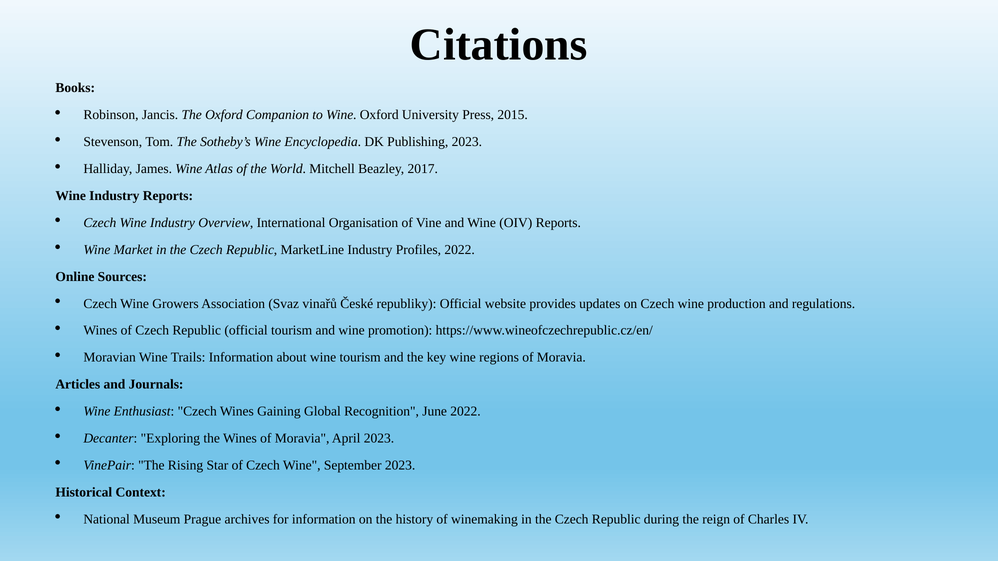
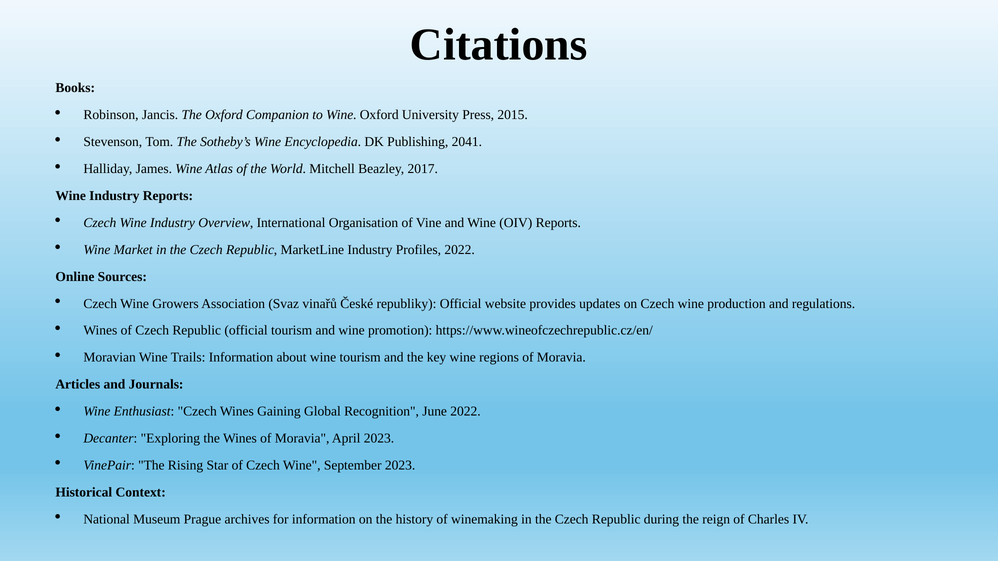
Publishing 2023: 2023 -> 2041 (467, 142)
